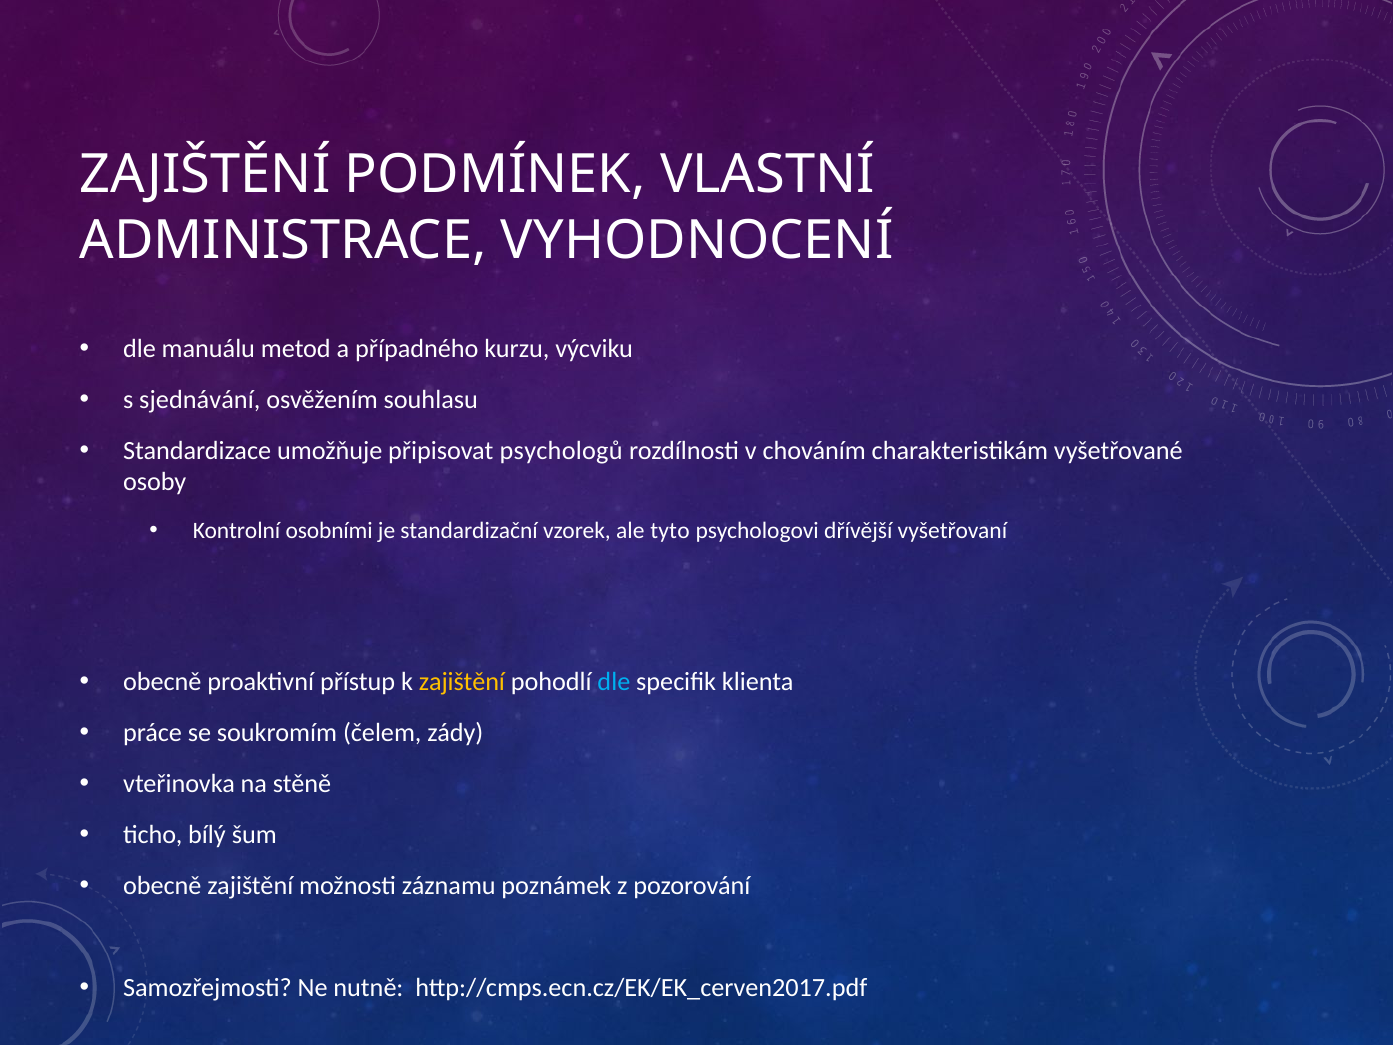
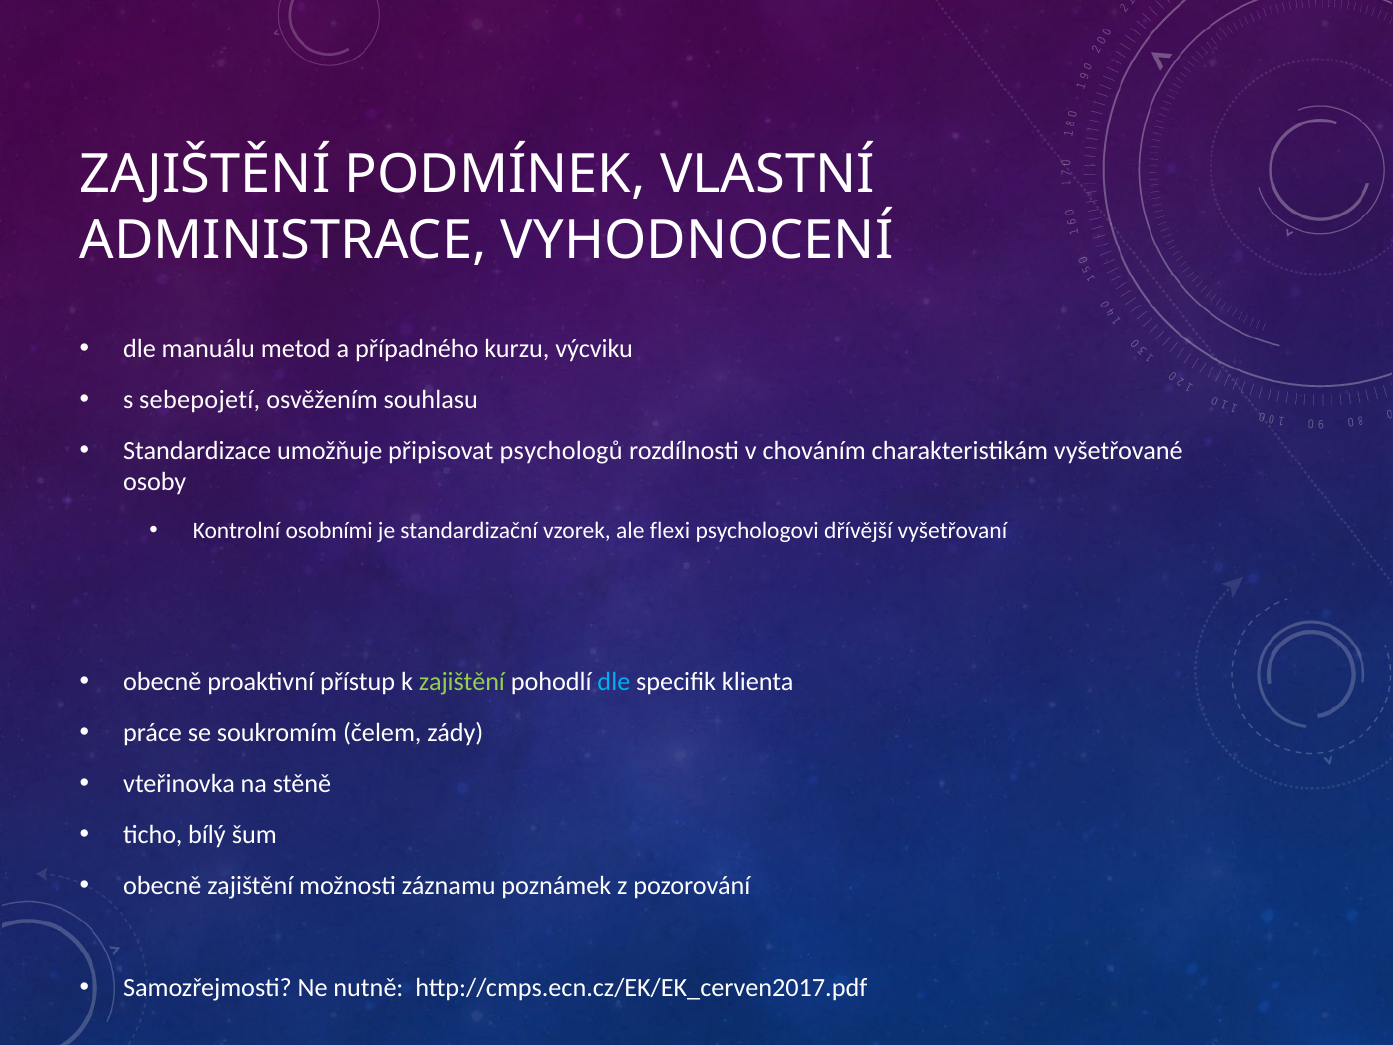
sjednávání: sjednávání -> sebepojetí (200, 400)
tyto: tyto -> flexi (670, 531)
zajištění colour: yellow -> light green (462, 682)
